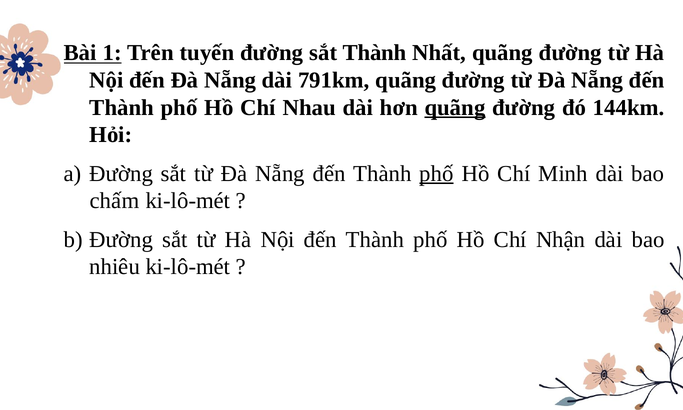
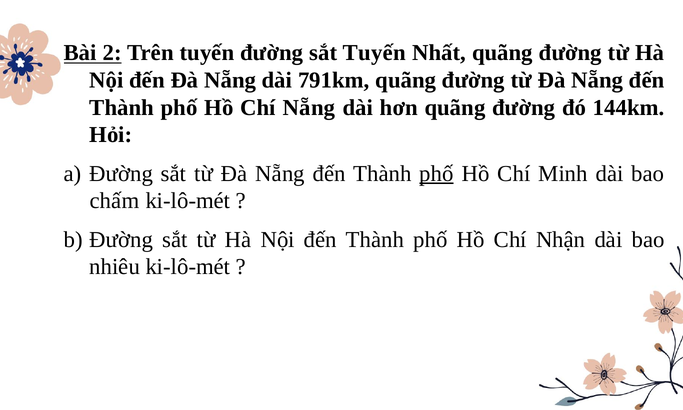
1: 1 -> 2 (112, 53)
sắt Thành: Thành -> Tuyến (374, 53)
Chí Nhau: Nhau -> Nẵng (309, 107)
quãng underline: present -> none (455, 107)
